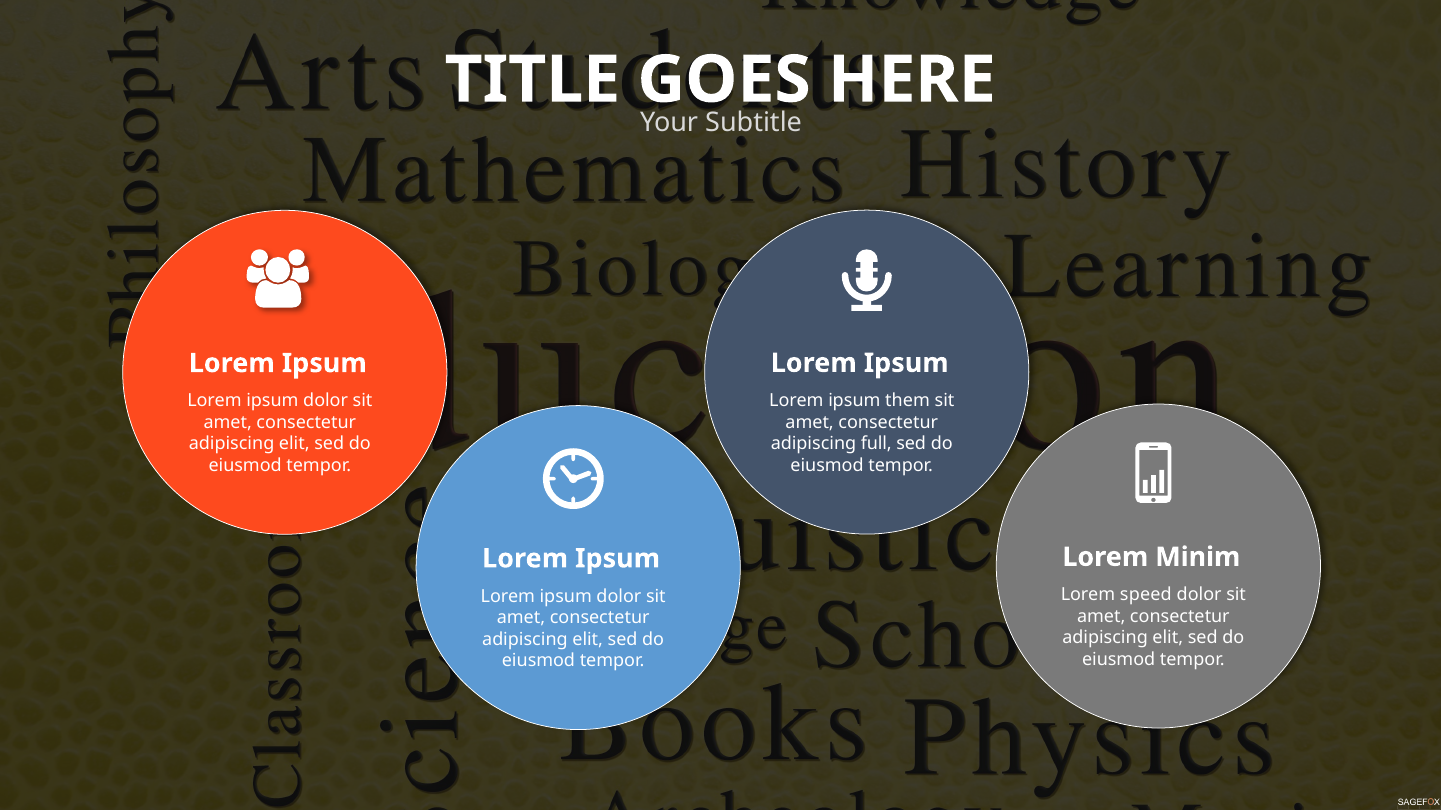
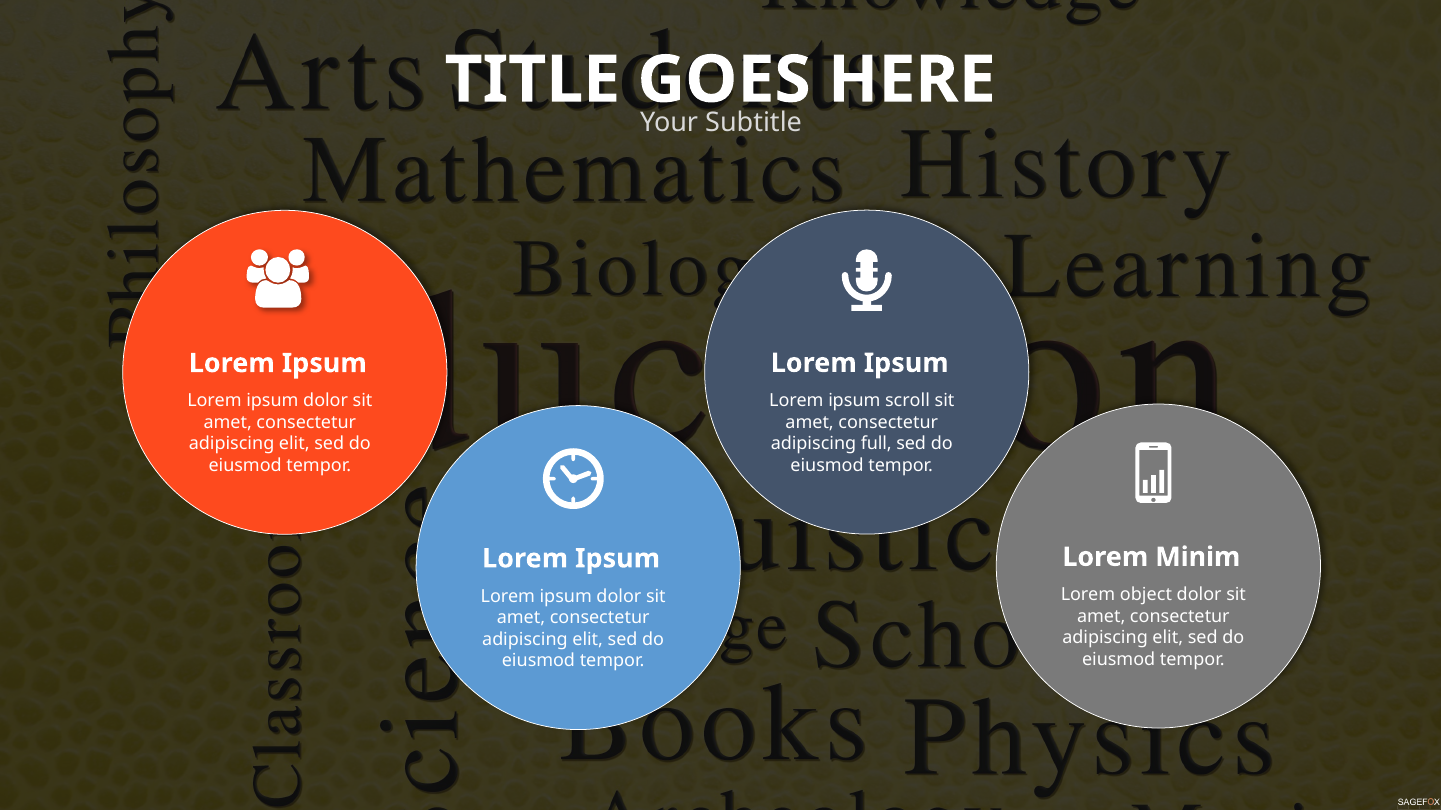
them: them -> scroll (907, 401)
speed: speed -> object (1146, 595)
